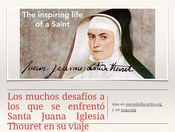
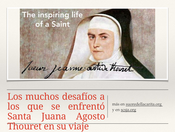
Iglesia: Iglesia -> Agosto (91, 116)
